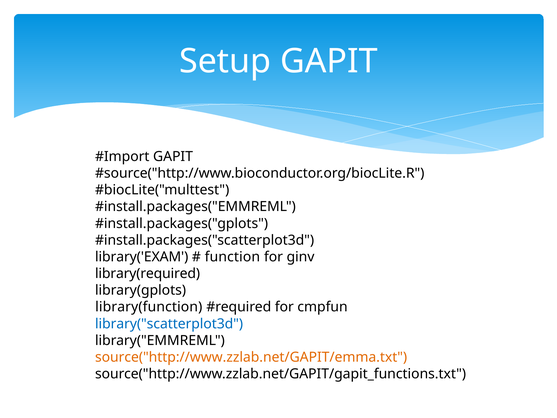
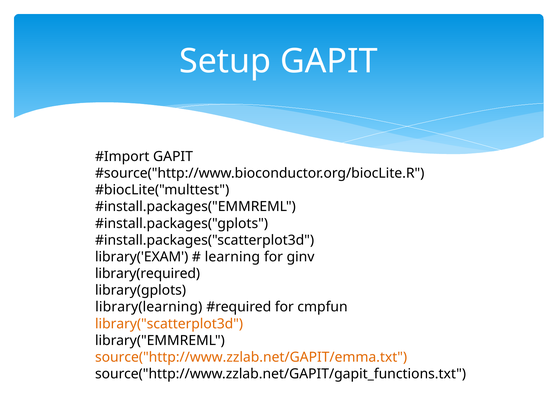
function: function -> learning (232, 257)
library(function: library(function -> library(learning (149, 307)
library("scatterplot3d colour: blue -> orange (169, 324)
